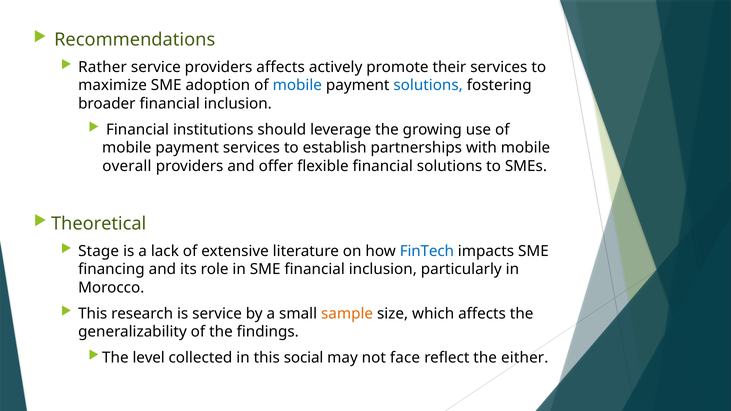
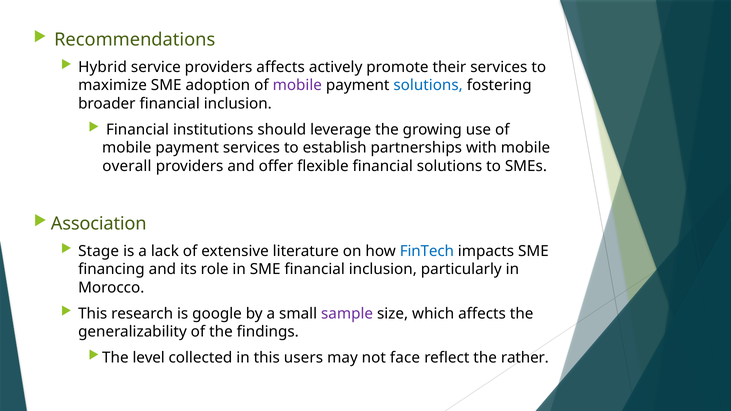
Rather: Rather -> Hybrid (103, 67)
mobile colour: blue -> purple (297, 85)
Theoretical: Theoretical -> Association (99, 224)
is service: service -> google (217, 314)
sample colour: orange -> purple (347, 314)
social: social -> users (303, 358)
either: either -> rather (525, 358)
